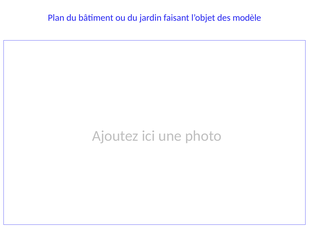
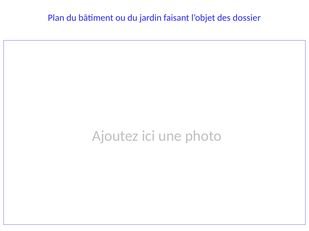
modèle: modèle -> dossier (247, 18)
